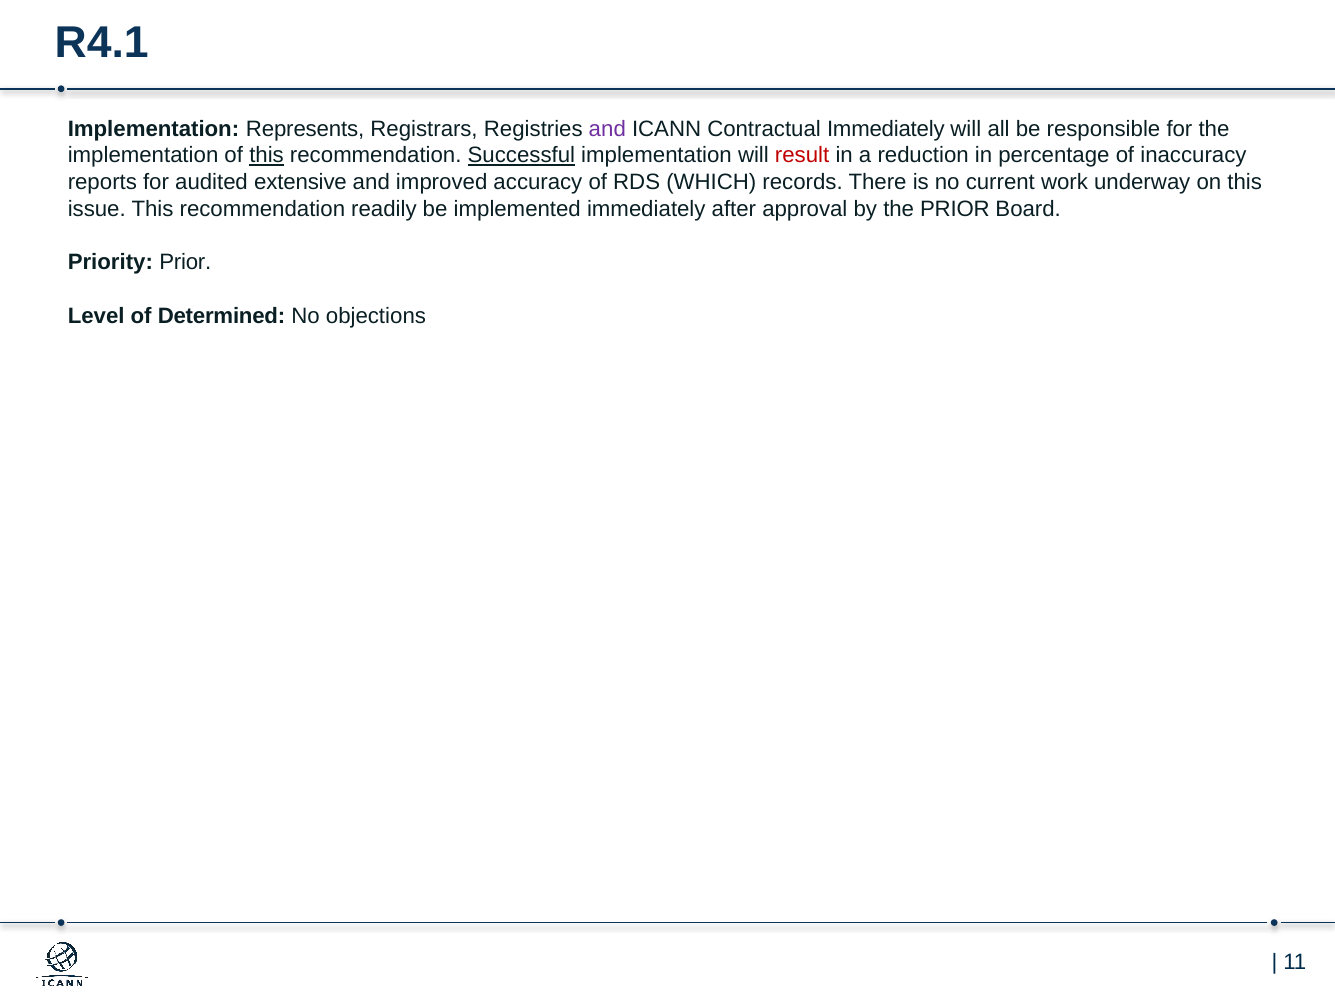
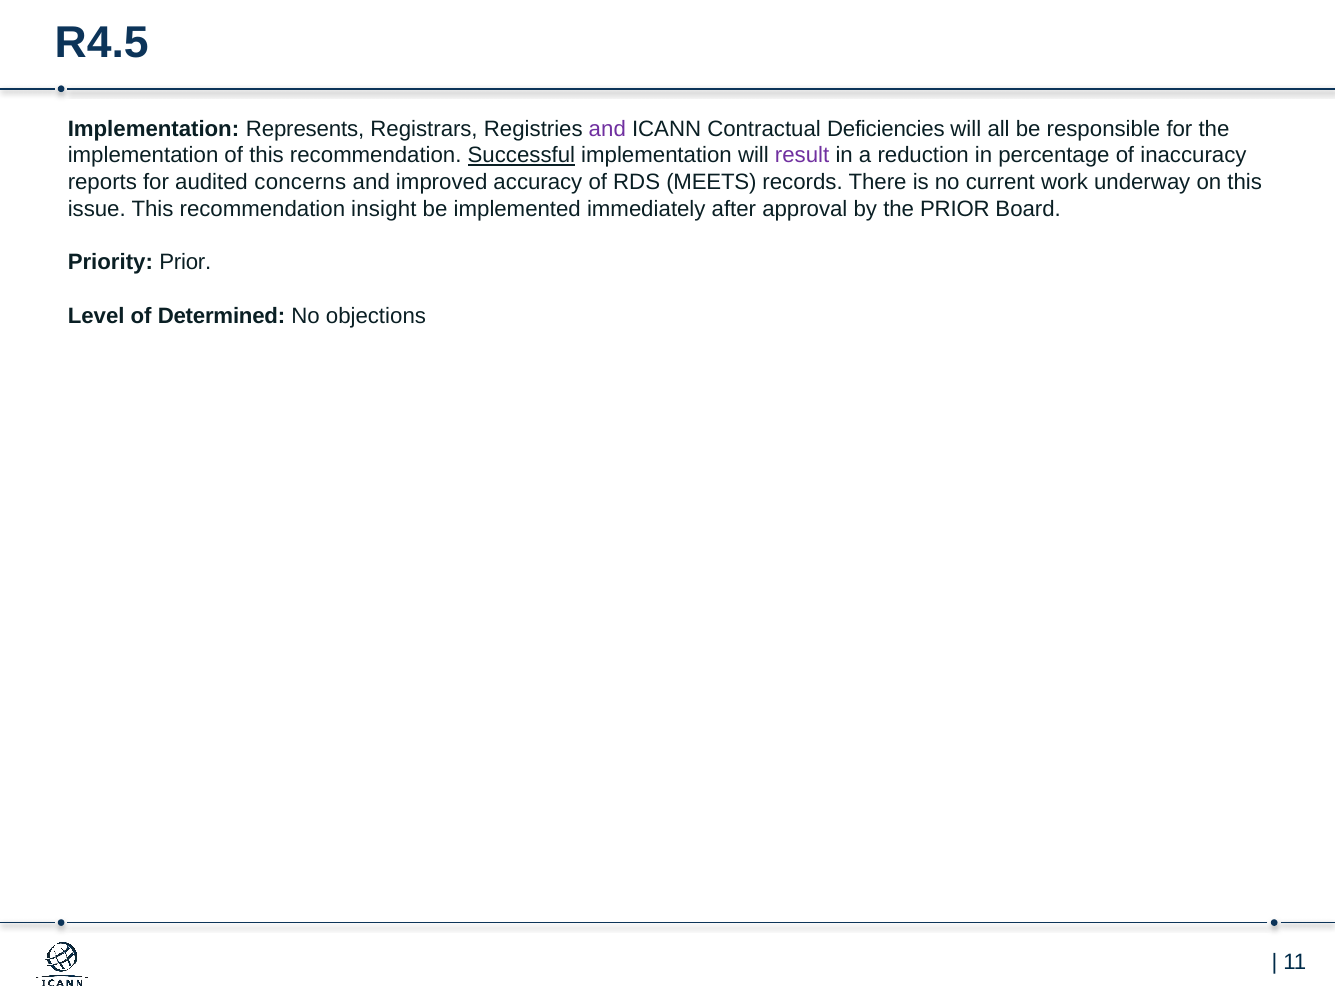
R4.1: R4.1 -> R4.5 (102, 43)
Contractual Immediately: Immediately -> Deficiencies (886, 129)
this underline: present -> none (267, 156)
result colour: red -> purple (802, 156)
extensive: extensive -> concerns (300, 182)
WHICH: WHICH -> MEETS (711, 182)
readily: readily -> insight (384, 209)
